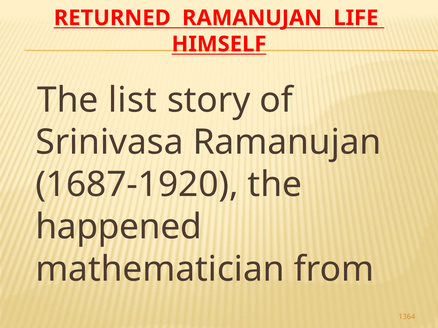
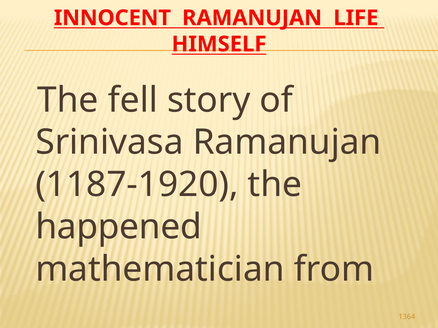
RETURNED: RETURNED -> INNOCENT (112, 18)
list: list -> fell (133, 100)
1687-1920: 1687-1920 -> 1187-1920 (137, 185)
